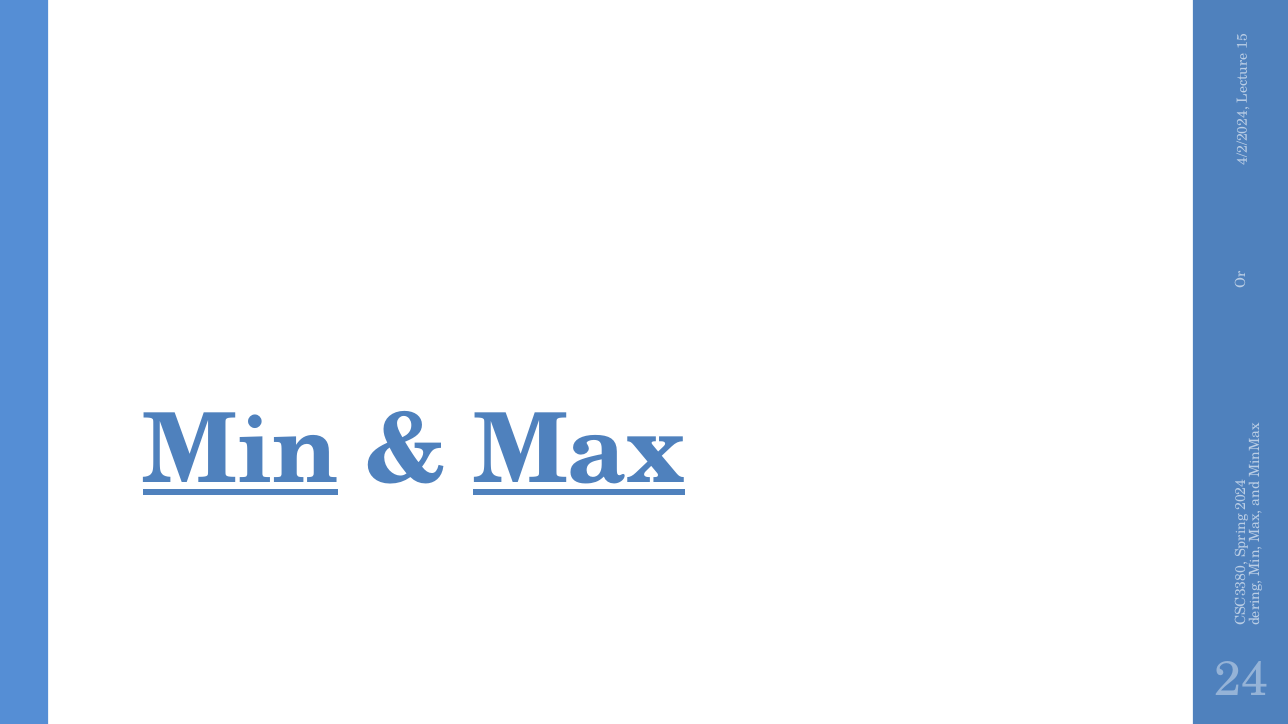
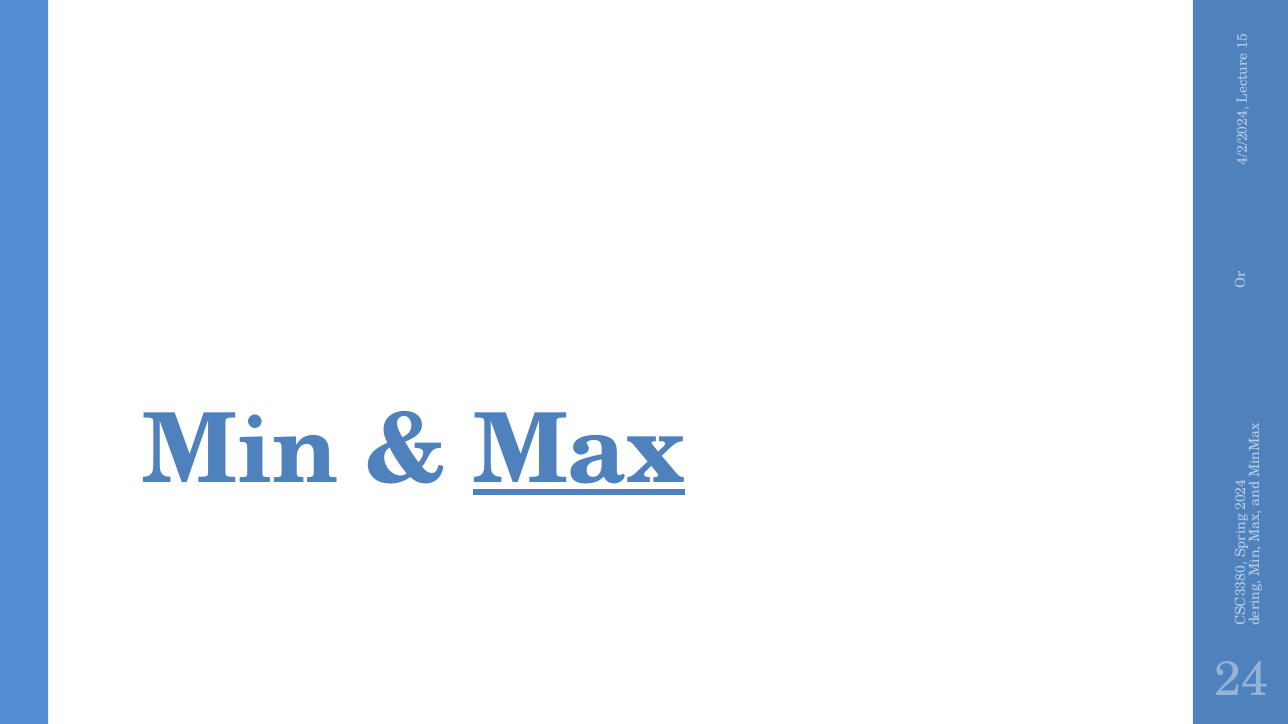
Min underline: present -> none (241, 451)
